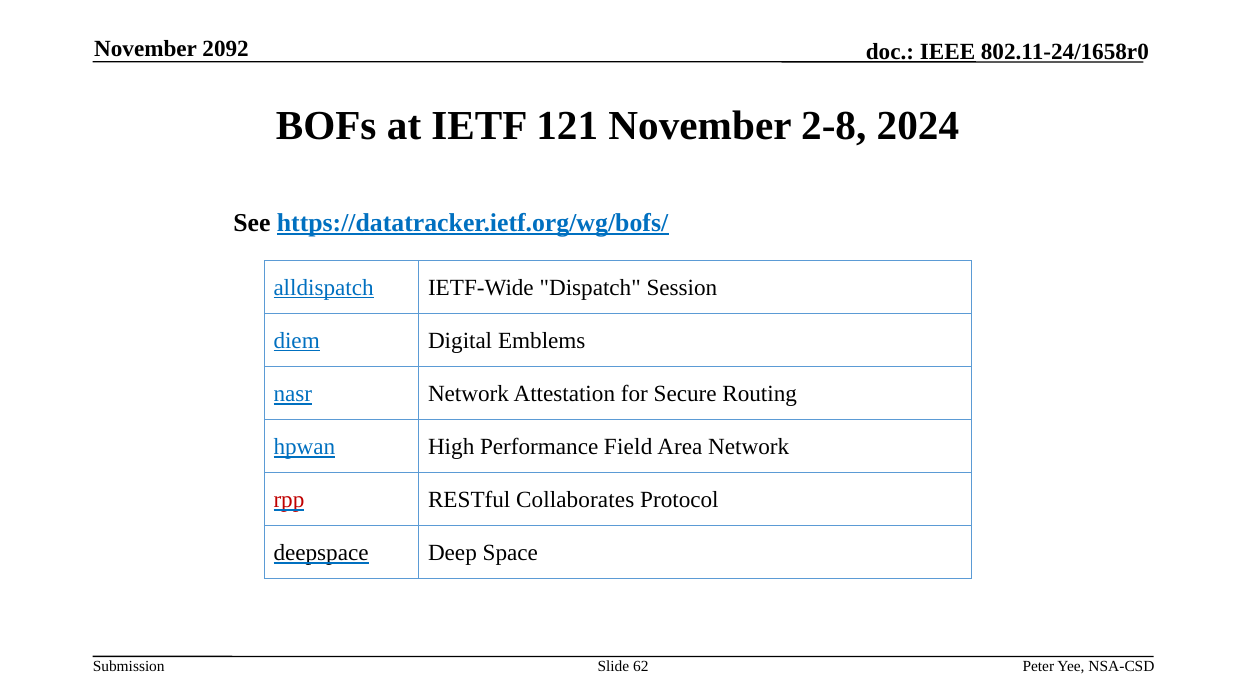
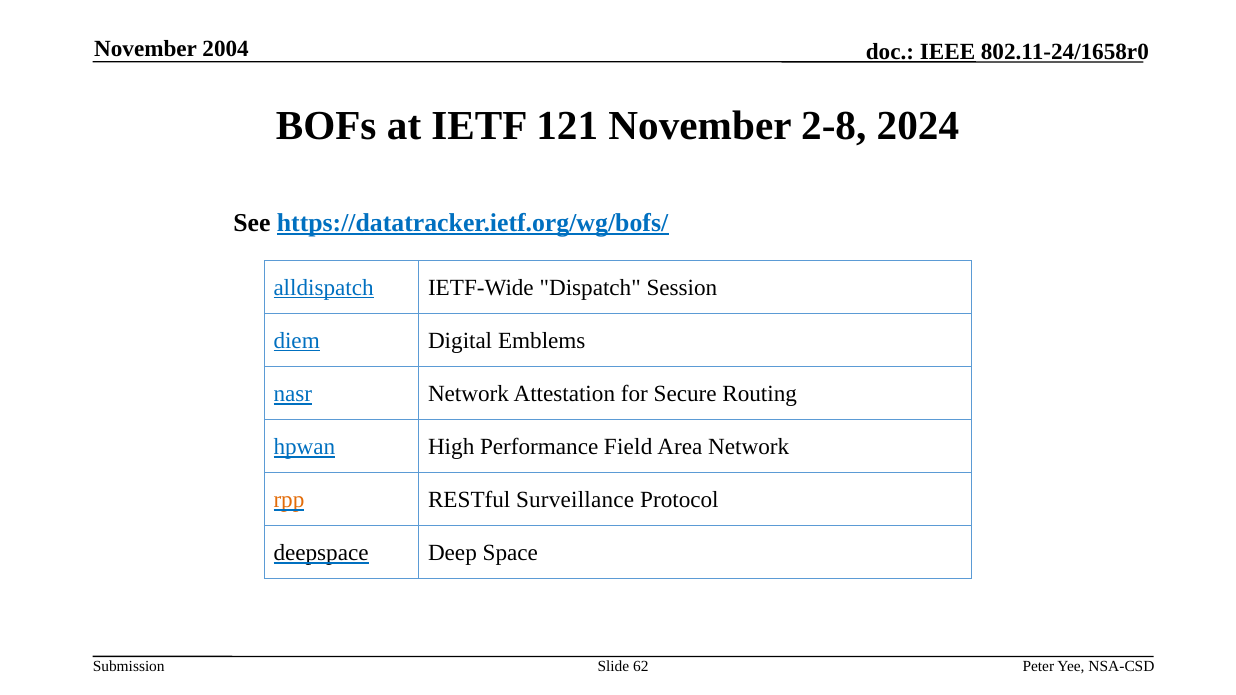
2092: 2092 -> 2004 (226, 49)
rpp colour: red -> orange (289, 500)
Collaborates: Collaborates -> Surveillance (575, 500)
